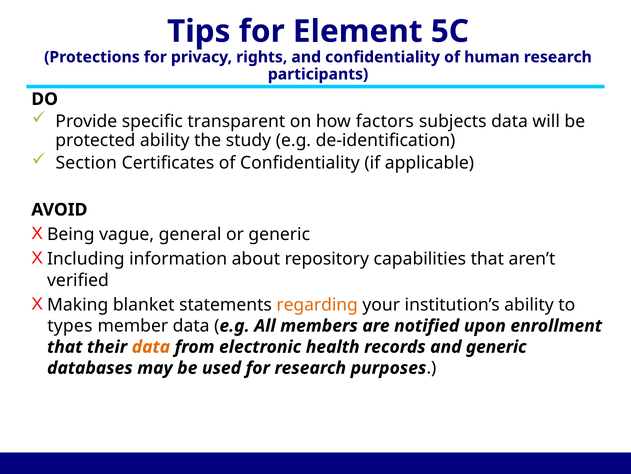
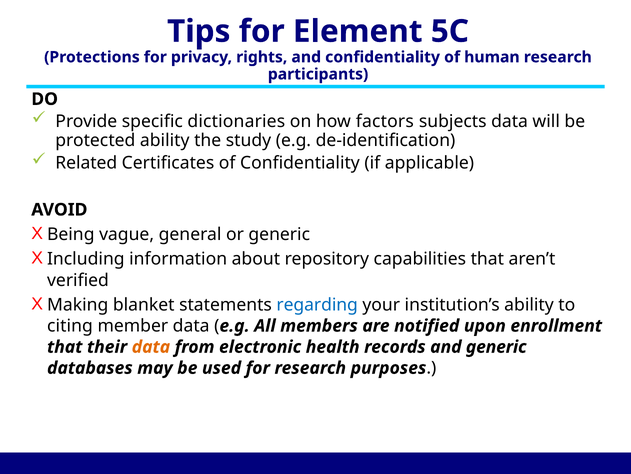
transparent: transparent -> dictionaries (236, 121)
Section: Section -> Related (86, 163)
regarding colour: orange -> blue (317, 304)
types: types -> citing (70, 325)
